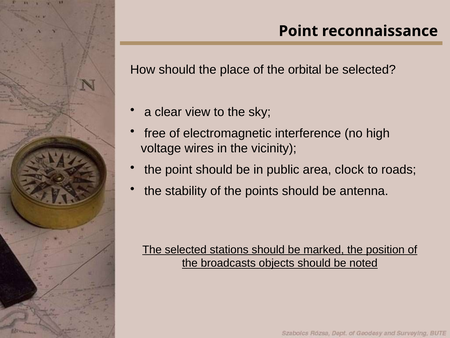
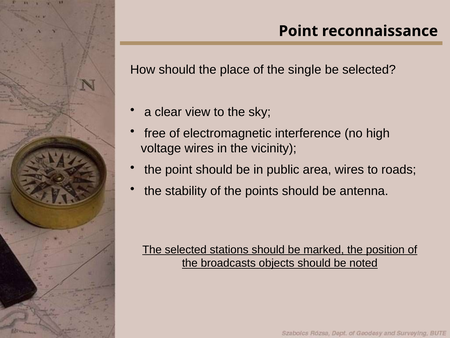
orbital: orbital -> single (305, 69)
area clock: clock -> wires (349, 170)
